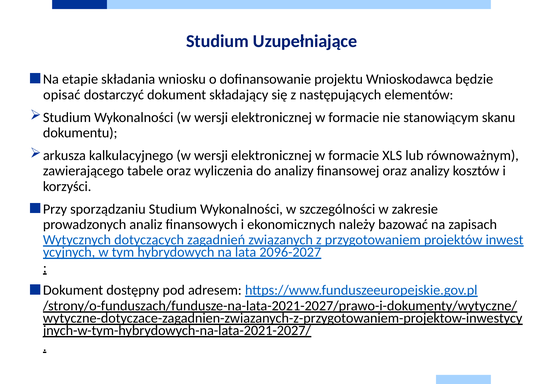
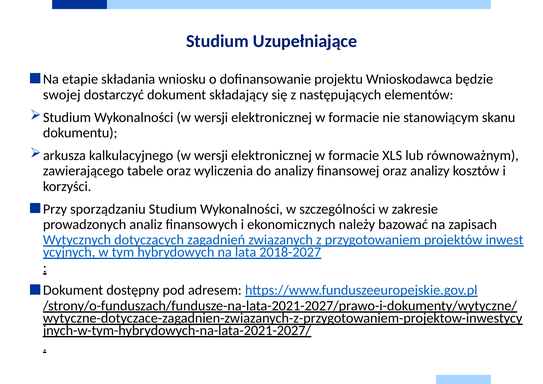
opisać: opisać -> swojej (62, 95)
2096-2027: 2096-2027 -> 2018-2027 (290, 252)
